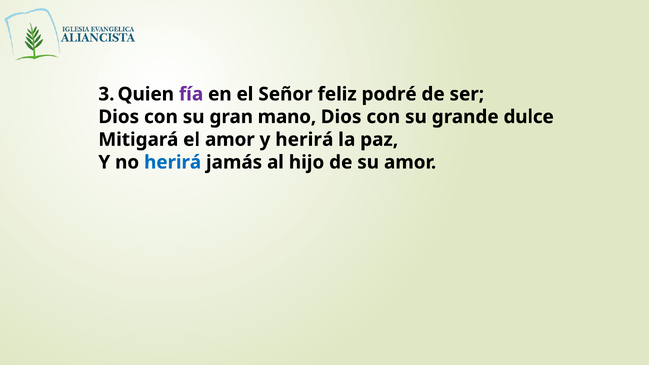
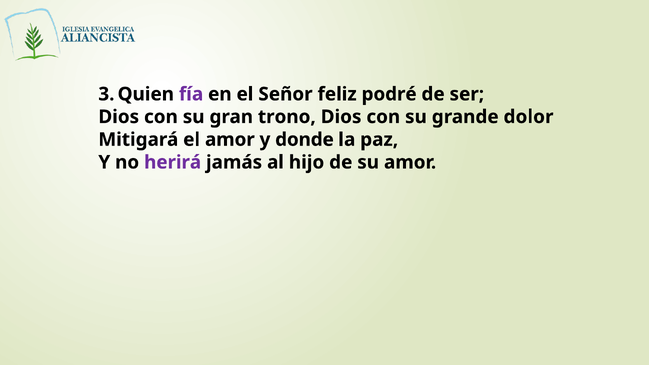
mano: mano -> trono (287, 117)
dulce: dulce -> dolor (528, 117)
y herirá: herirá -> donde (304, 140)
herirá colour: blue -> purple (173, 162)
